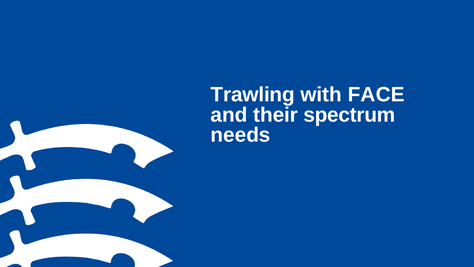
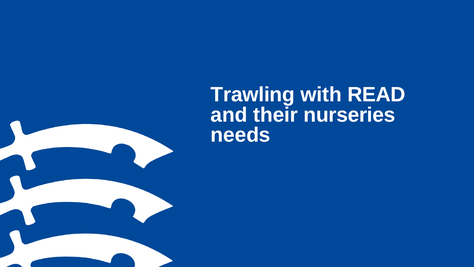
FACE: FACE -> READ (376, 95)
spectrum: spectrum -> nurseries (349, 115)
